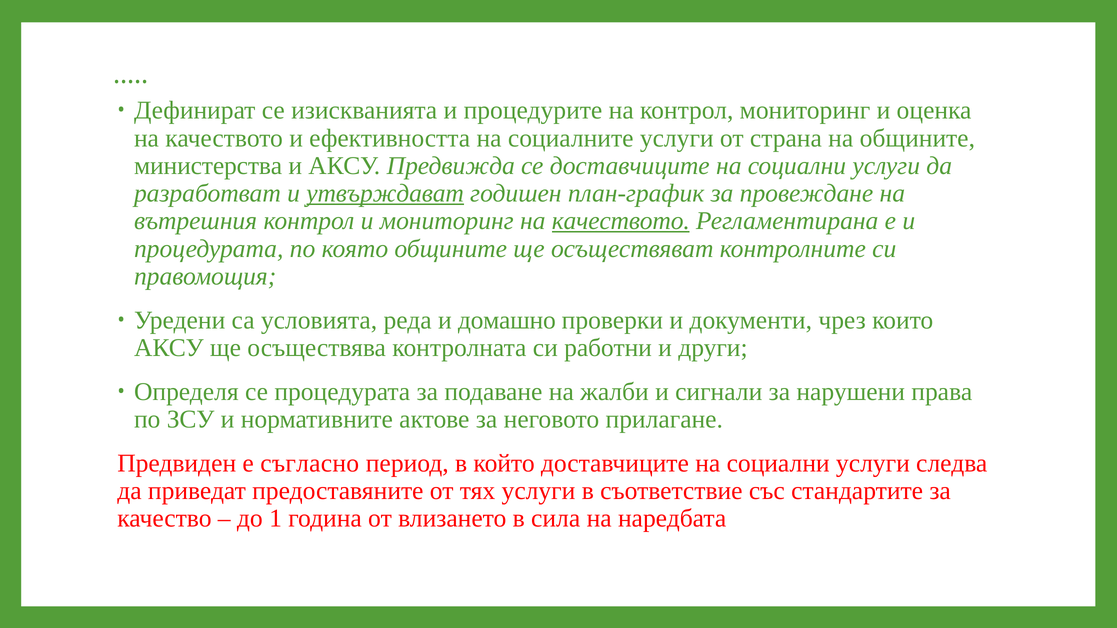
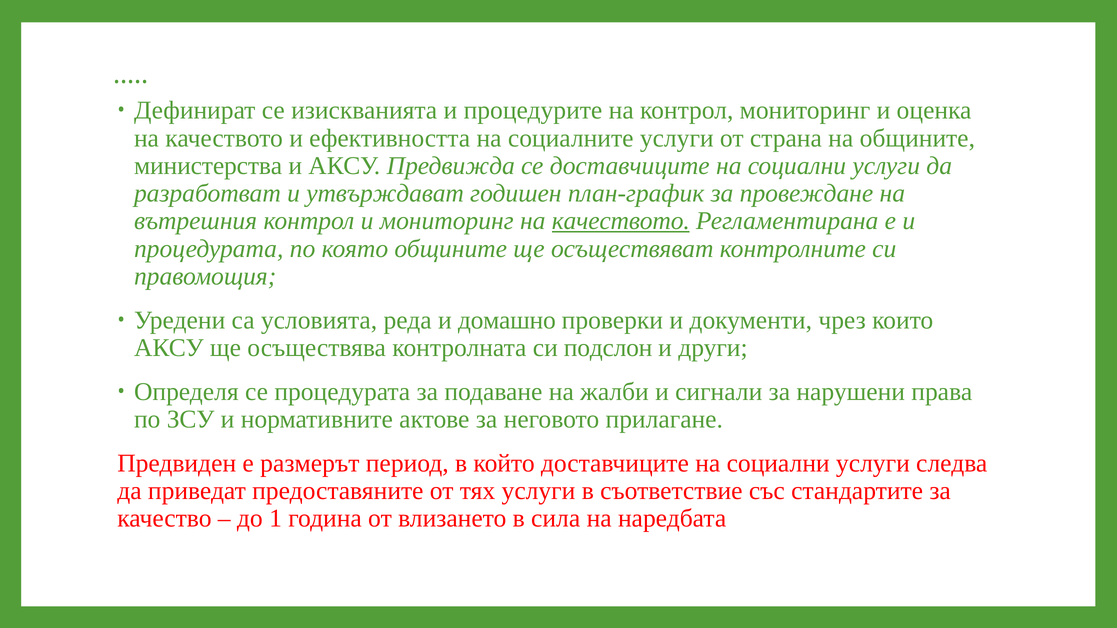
утвърждават underline: present -> none (385, 193)
работни: работни -> подслон (608, 348)
съгласно: съгласно -> размерът (310, 463)
